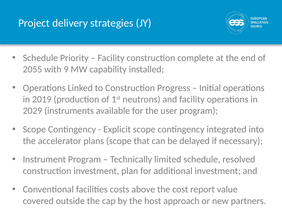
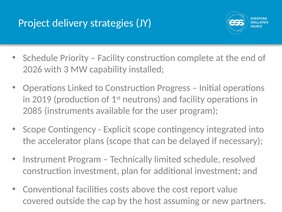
2055: 2055 -> 2026 (32, 69)
9: 9 -> 3 (66, 69)
2029: 2029 -> 2085 (32, 111)
approach: approach -> assuming (181, 200)
